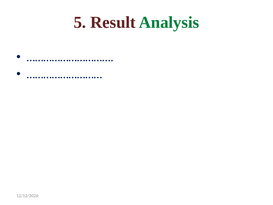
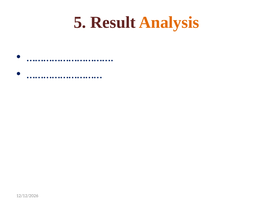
Analysis colour: green -> orange (169, 22)
